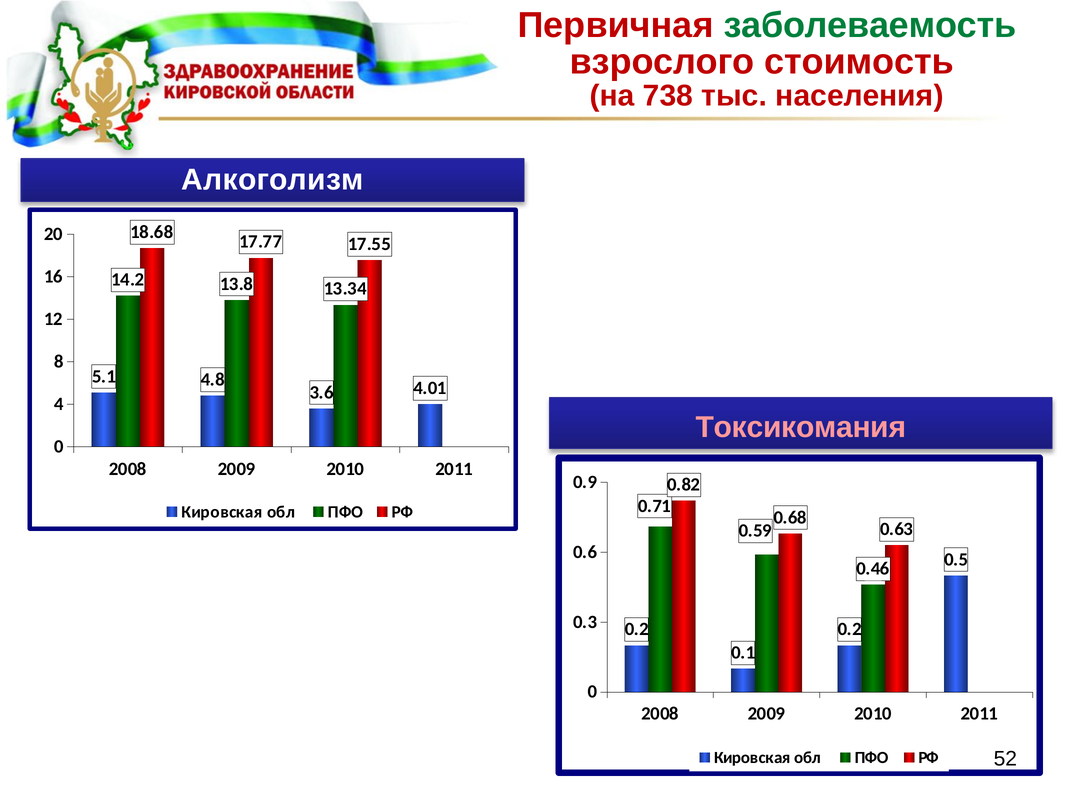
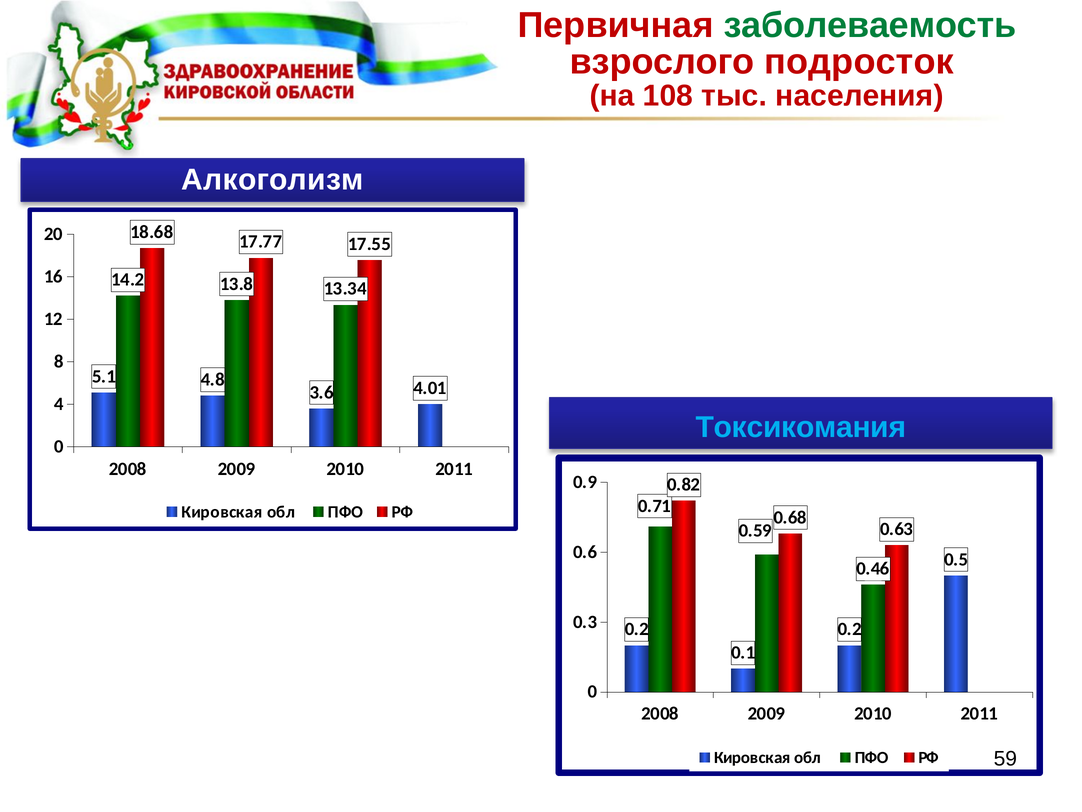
стоимость: стоимость -> подросток (859, 62)
738: 738 -> 108 (668, 96)
Токсикомания colour: pink -> light blue (801, 427)
52: 52 -> 59 (1005, 759)
